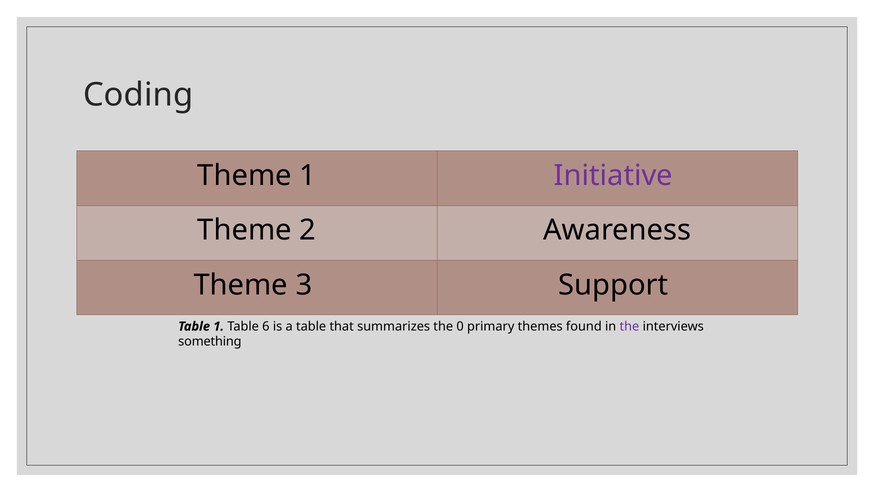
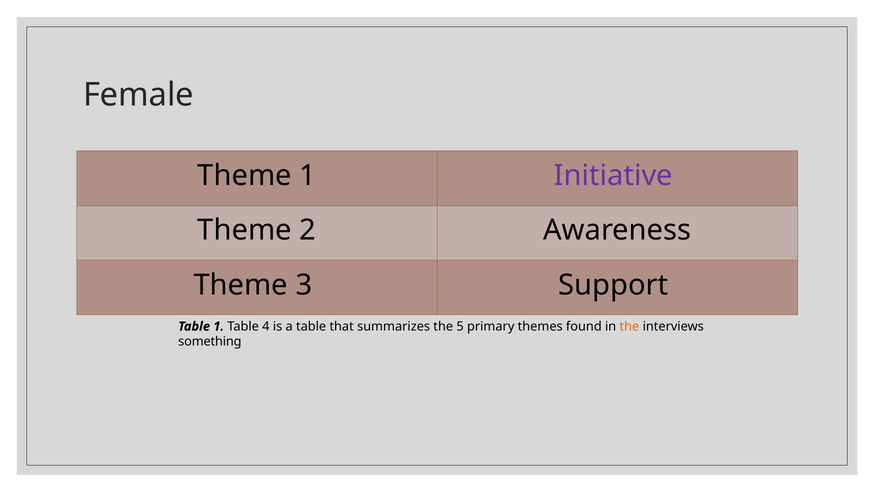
Coding: Coding -> Female (138, 95)
6: 6 -> 4 (266, 326)
0: 0 -> 5 (460, 326)
the colour: purple -> orange (629, 326)
